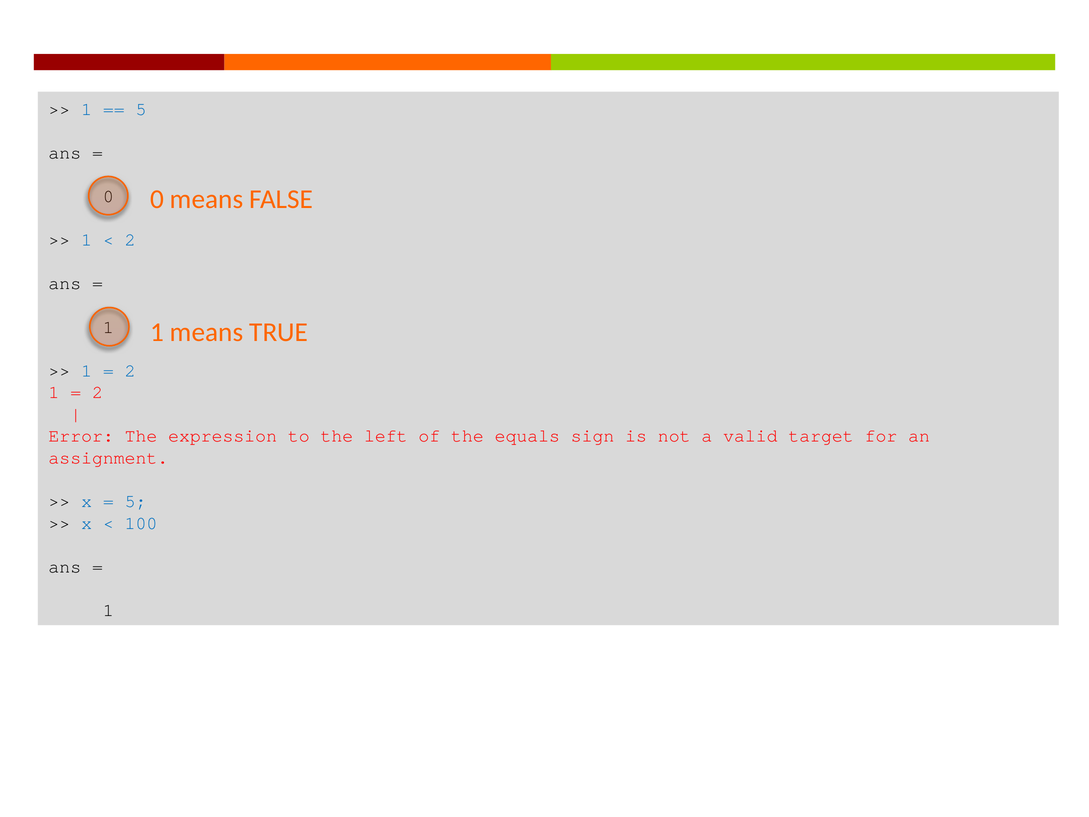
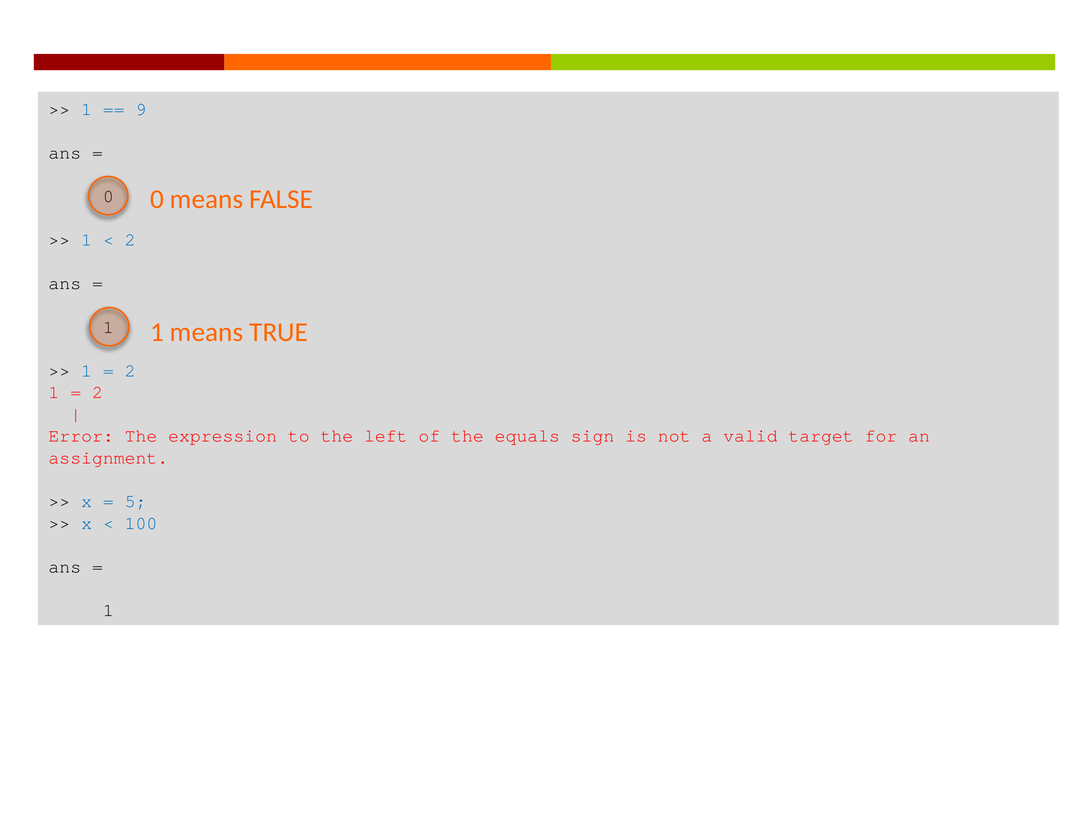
5: 5 -> 9 (141, 109)
